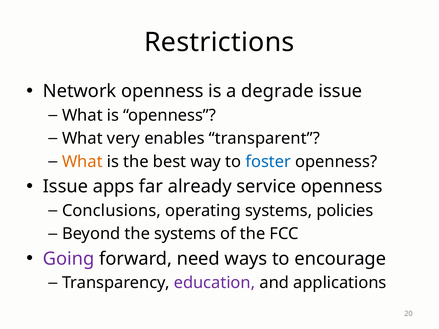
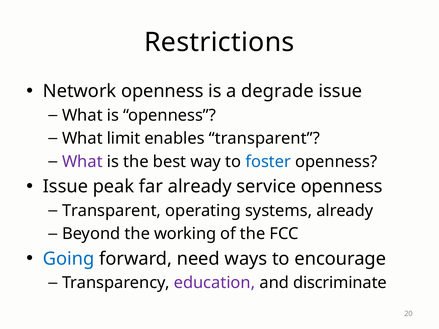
very: very -> limit (124, 139)
What colour: orange -> purple (82, 162)
apps: apps -> peak (113, 187)
Conclusions: Conclusions -> Transparent (112, 211)
systems policies: policies -> already (345, 211)
the systems: systems -> working (185, 234)
Going colour: purple -> blue (69, 259)
applications: applications -> discriminate (340, 283)
